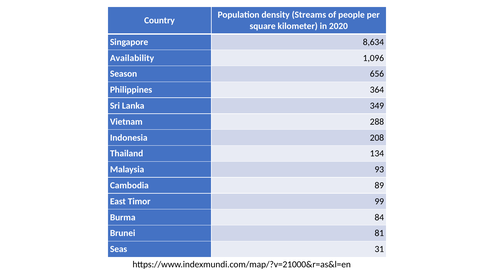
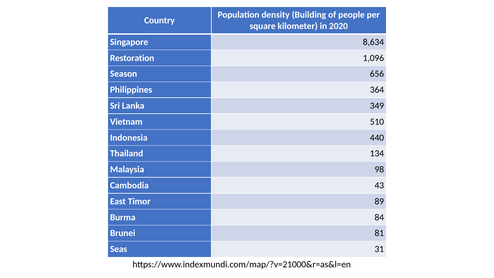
Streams: Streams -> Building (309, 15)
Availability: Availability -> Restoration (132, 58)
288: 288 -> 510 (377, 122)
208: 208 -> 440 (377, 138)
93: 93 -> 98 (379, 169)
89: 89 -> 43 (379, 185)
99: 99 -> 89 (379, 201)
